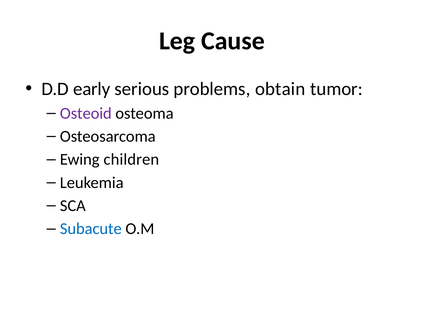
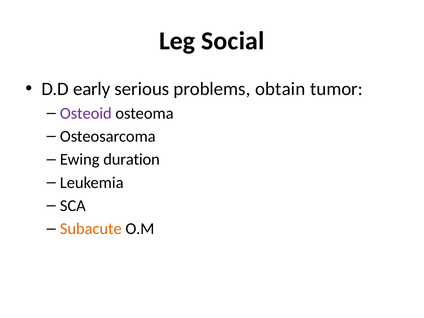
Cause: Cause -> Social (233, 41)
children: children -> duration (132, 159)
Subacute colour: blue -> orange (91, 229)
